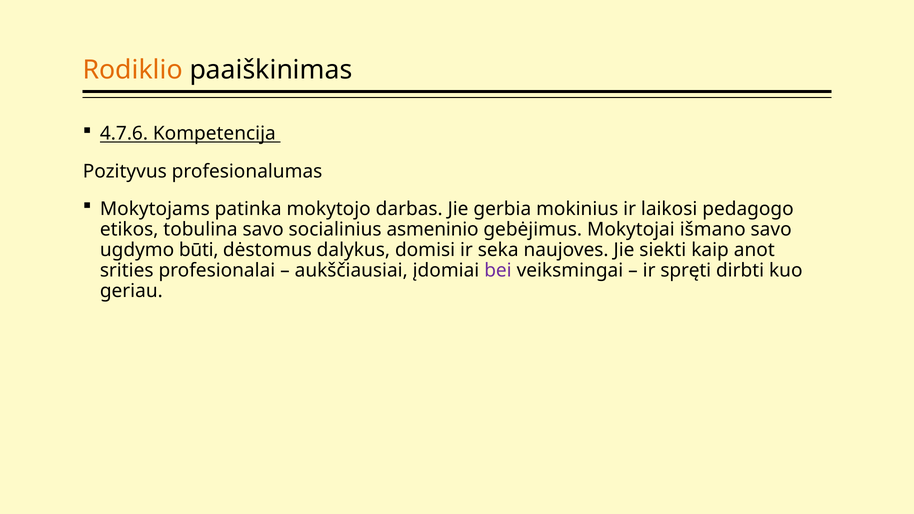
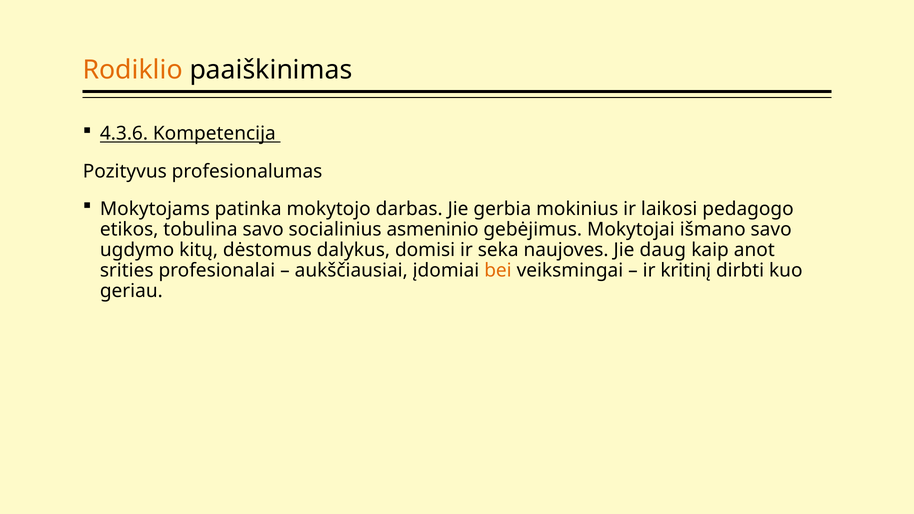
4.7.6: 4.7.6 -> 4.3.6 (124, 134)
būti: būti -> kitų (199, 250)
siekti: siekti -> daug (663, 250)
bei colour: purple -> orange (498, 271)
spręti: spręti -> kritinį (686, 271)
